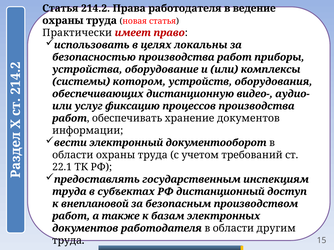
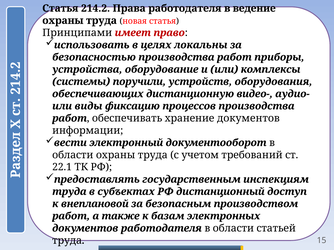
Практически: Практически -> Принципами (77, 33)
котором: котором -> поручили (139, 82)
услуг: услуг -> виды (88, 106)
другим: другим -> статьей (276, 229)
